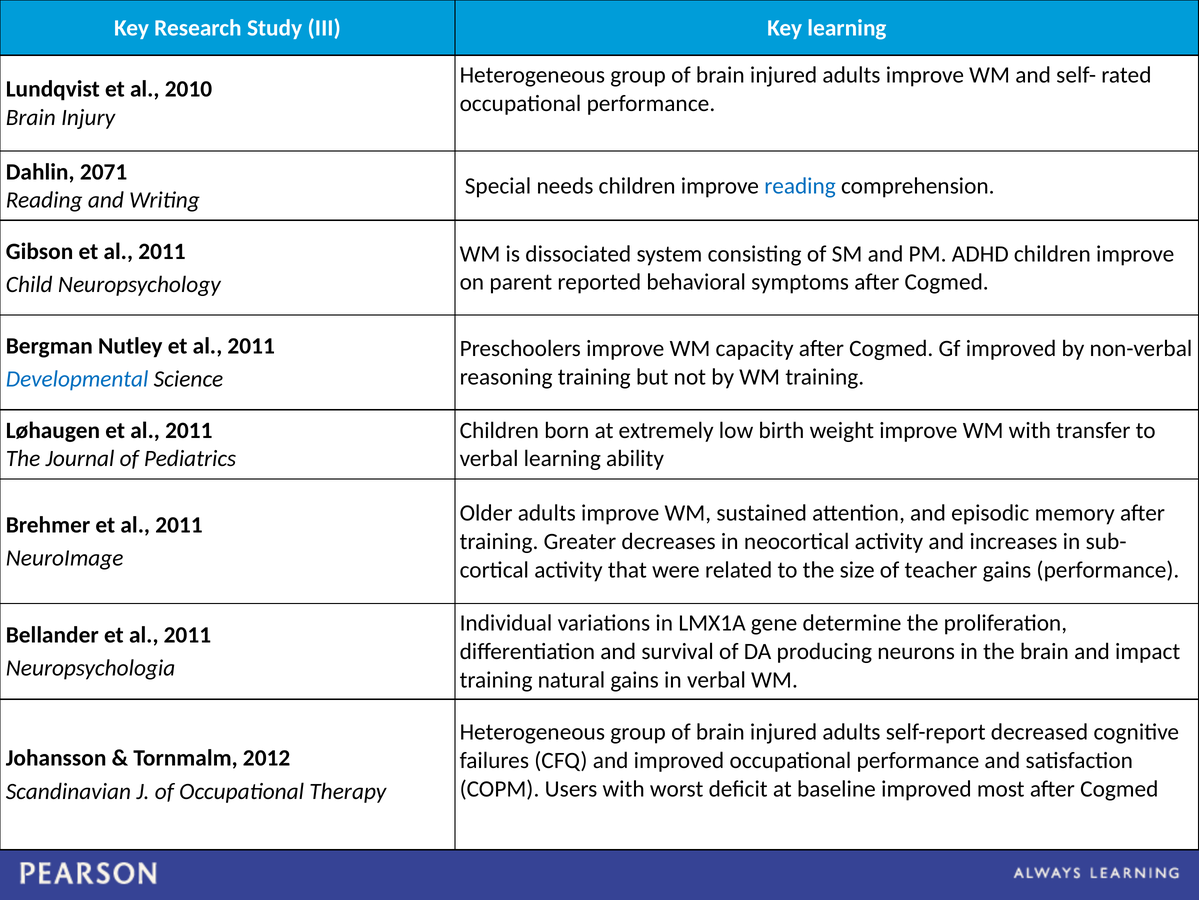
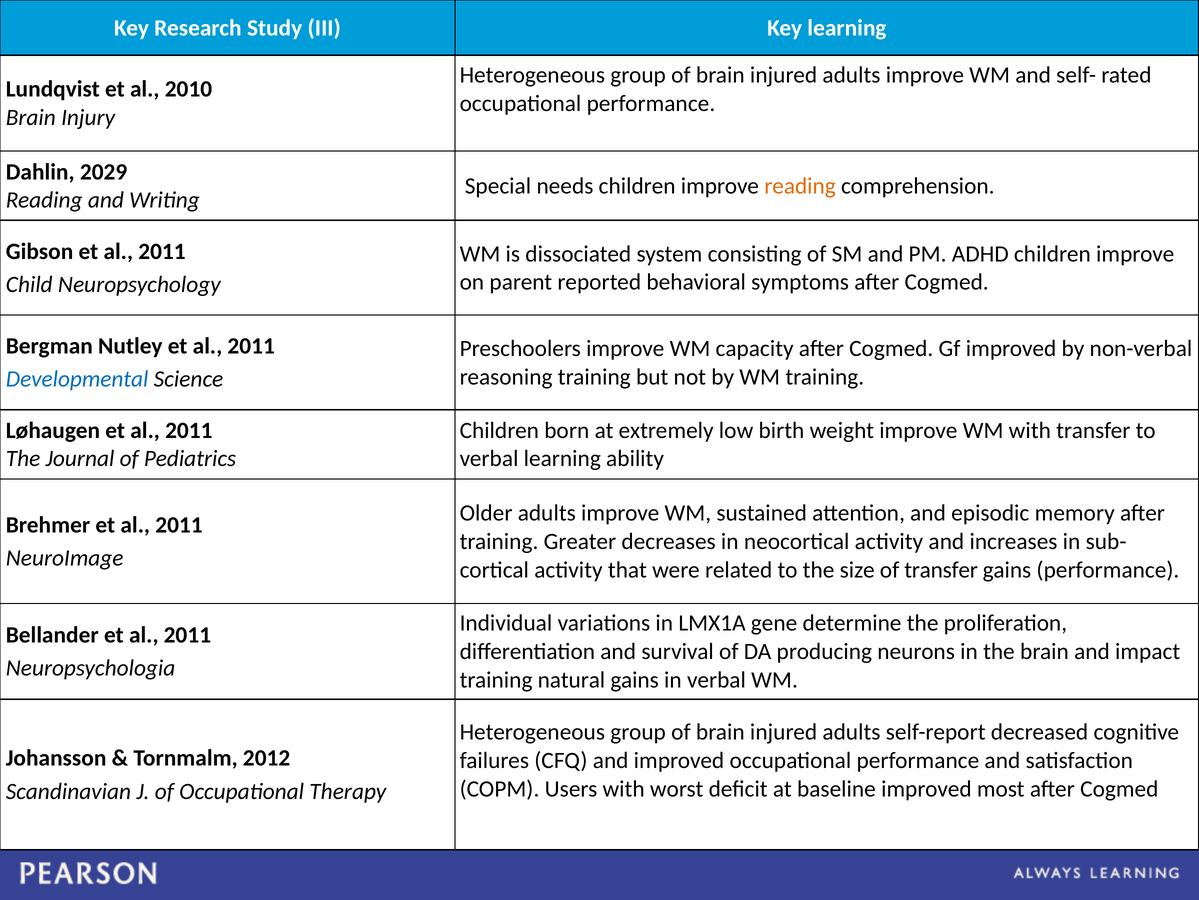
2071: 2071 -> 2029 (104, 172)
reading colour: blue -> orange (800, 186)
of teacher: teacher -> transfer (941, 569)
